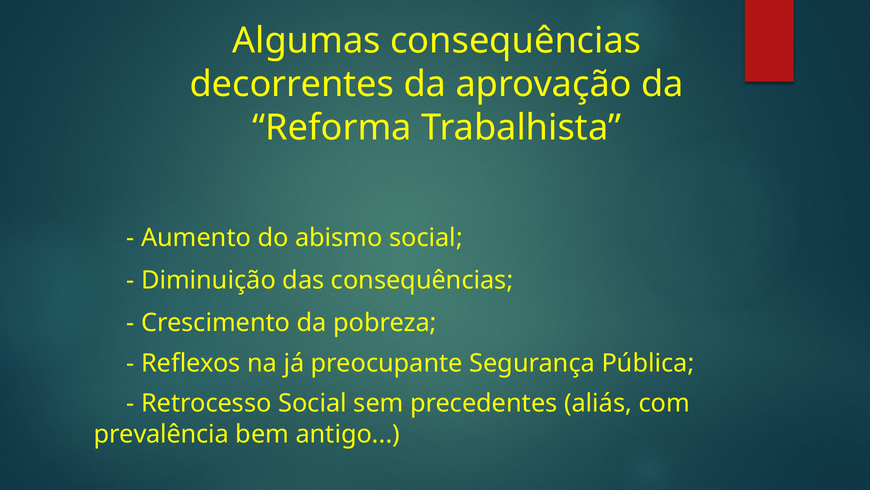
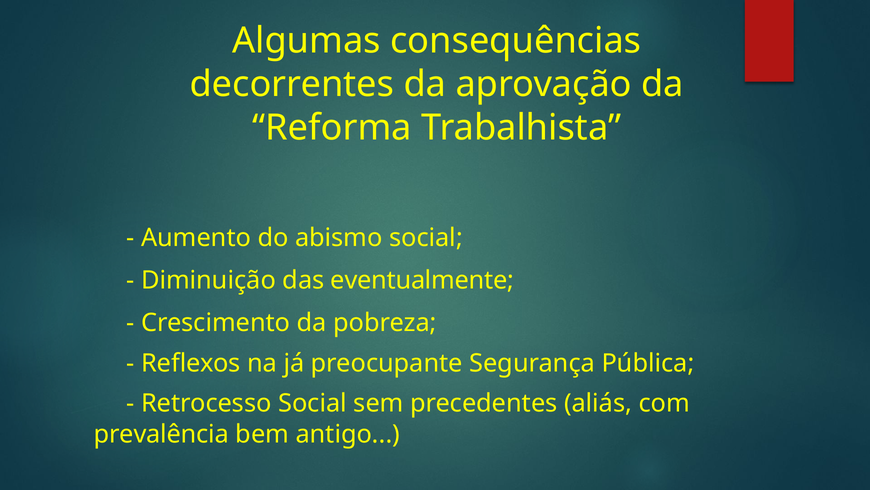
das consequências: consequências -> eventualmente (422, 280)
